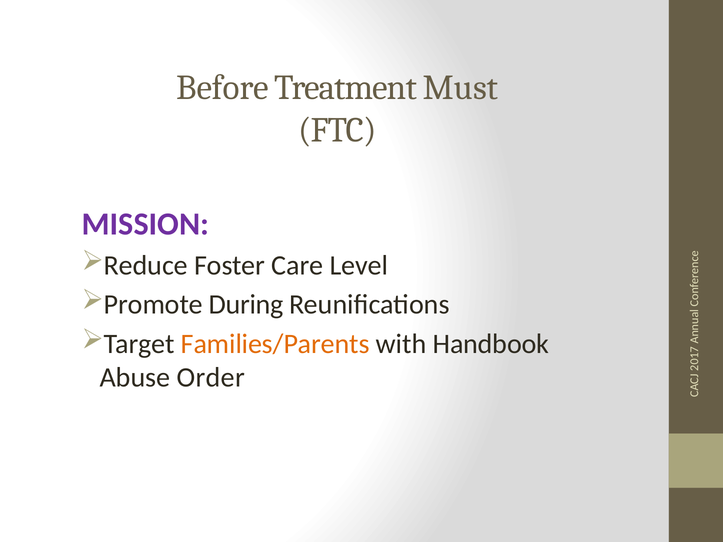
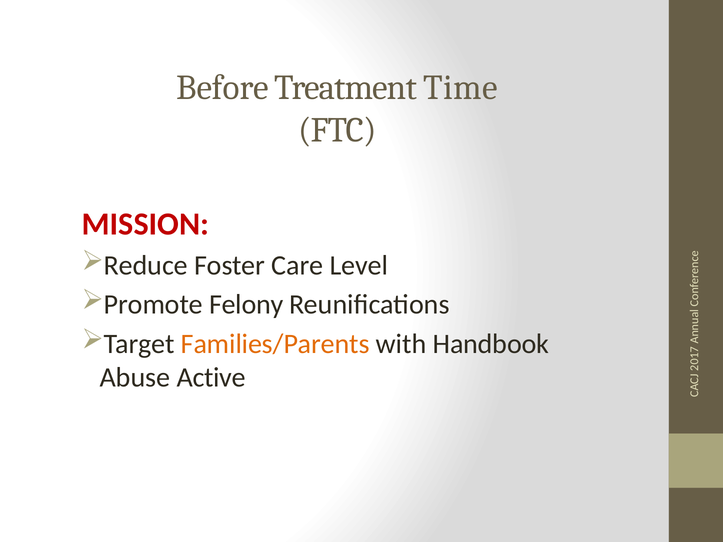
Must: Must -> Time (460, 88)
MISSION colour: purple -> red (145, 224)
During: During -> Felony (246, 305)
Order: Order -> Active (211, 378)
